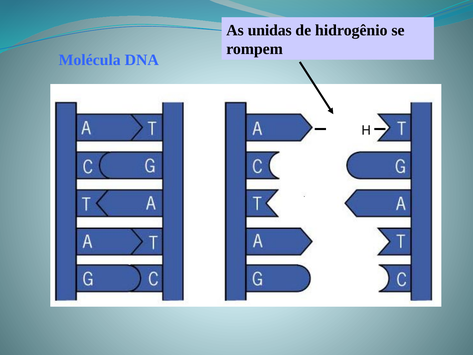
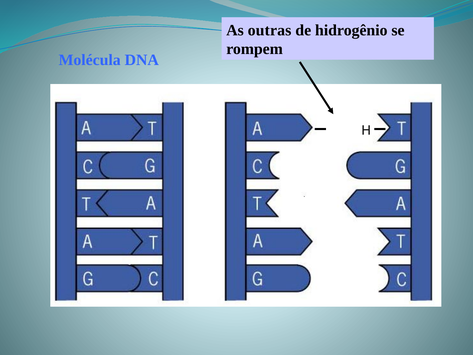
unidas: unidas -> outras (270, 30)
